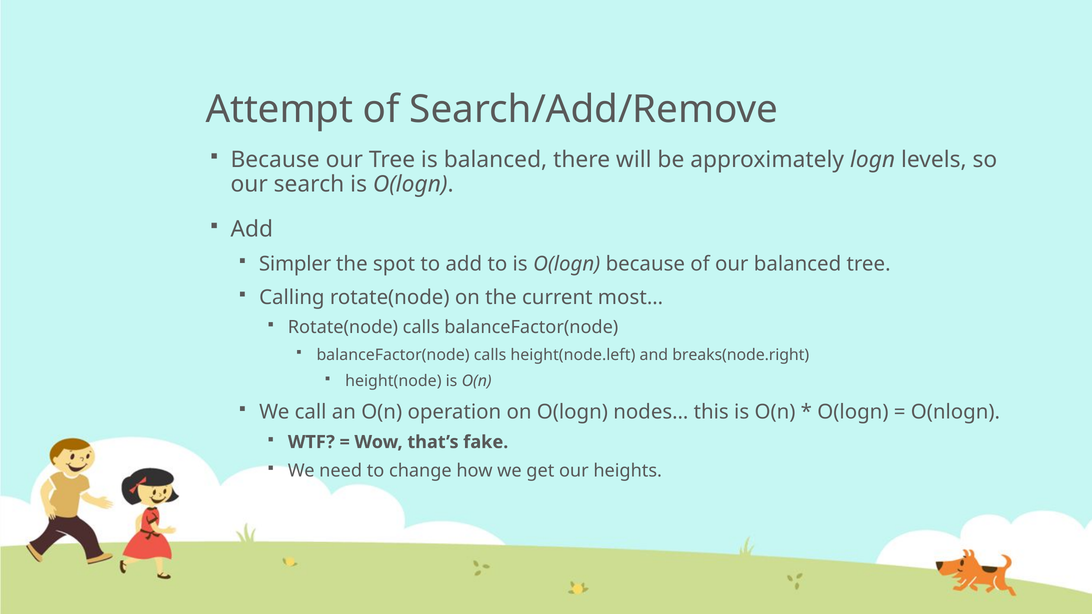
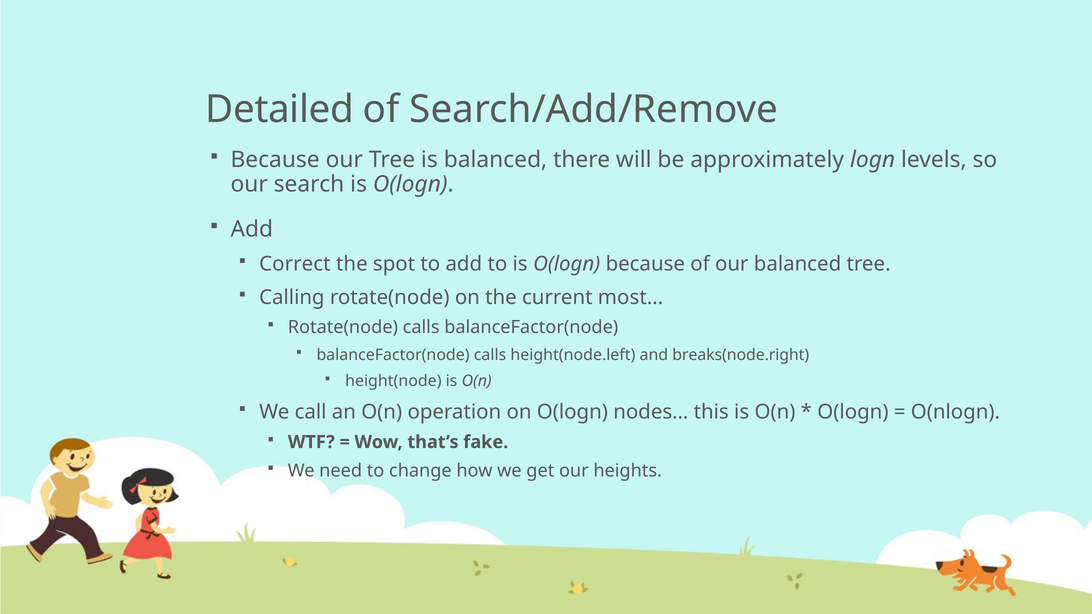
Attempt: Attempt -> Detailed (280, 110)
Simpler: Simpler -> Correct (295, 264)
